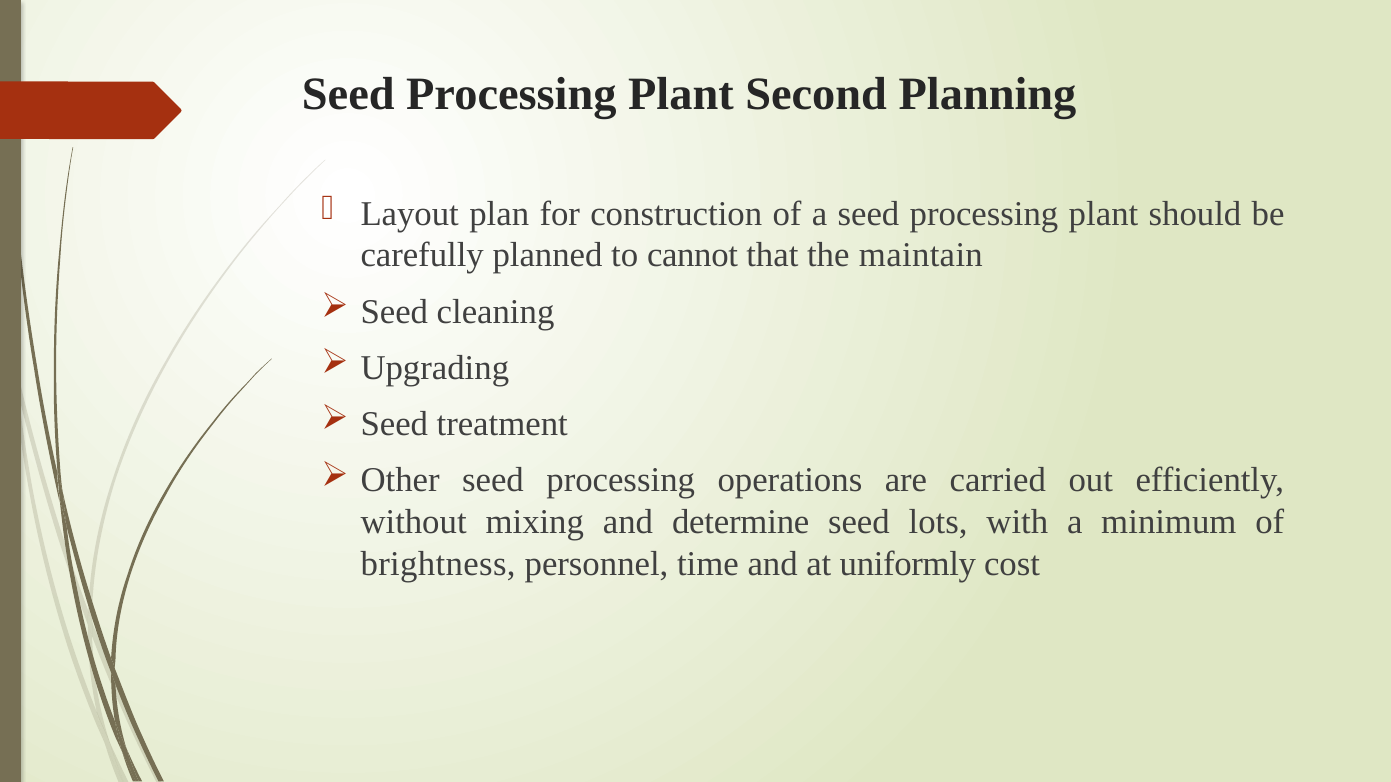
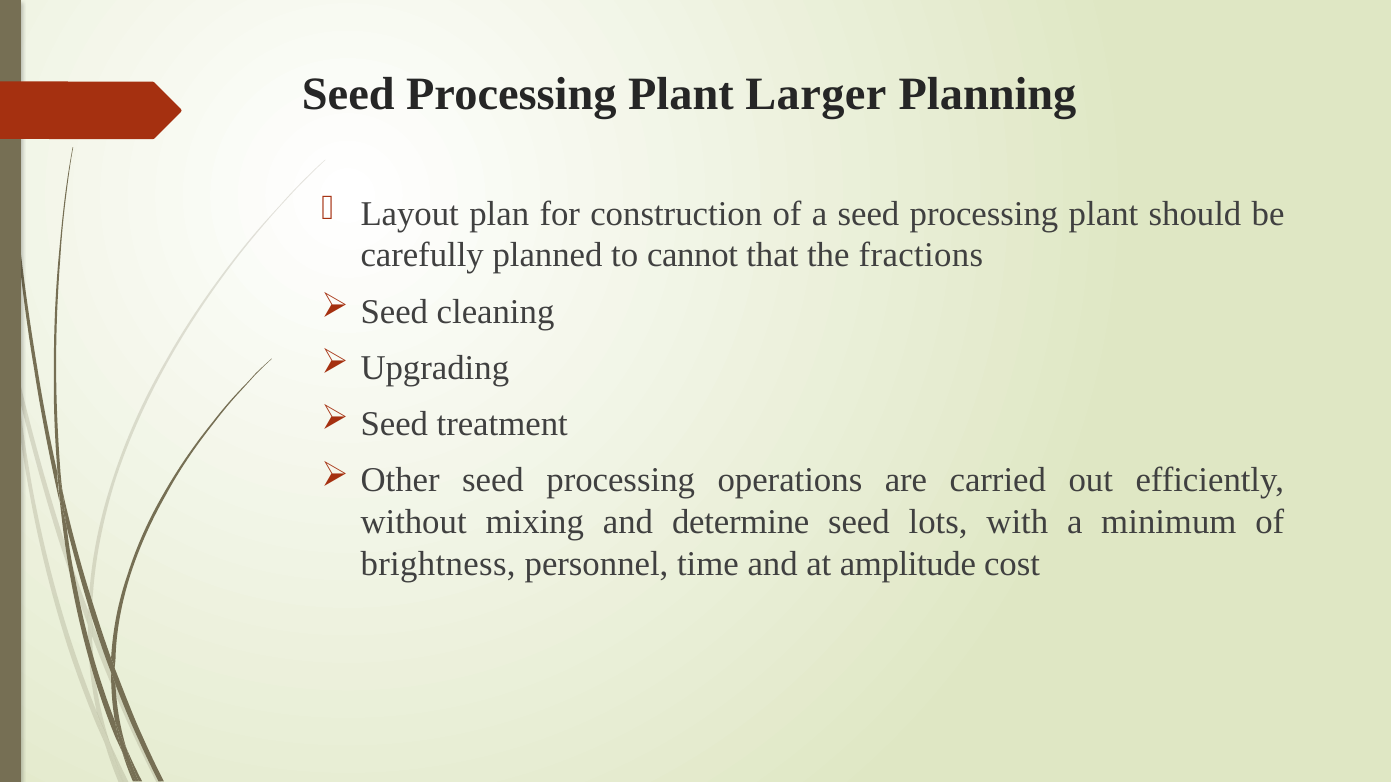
Second: Second -> Larger (816, 94)
maintain: maintain -> fractions (921, 256)
uniformly: uniformly -> amplitude (908, 564)
